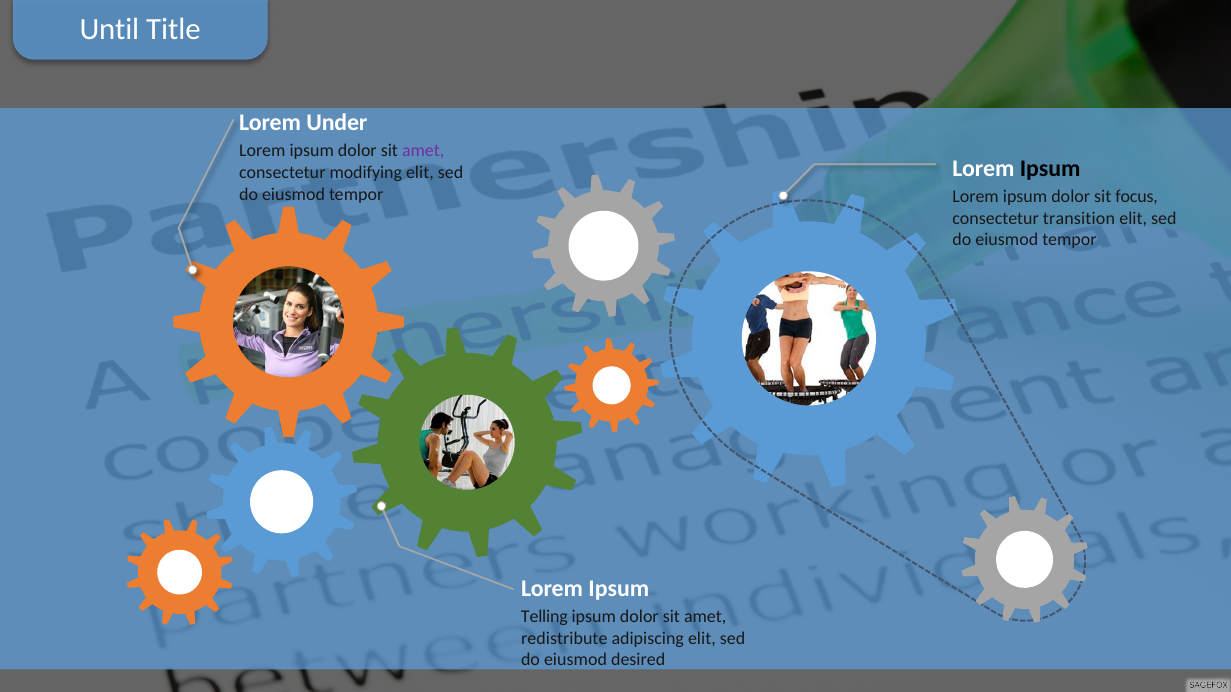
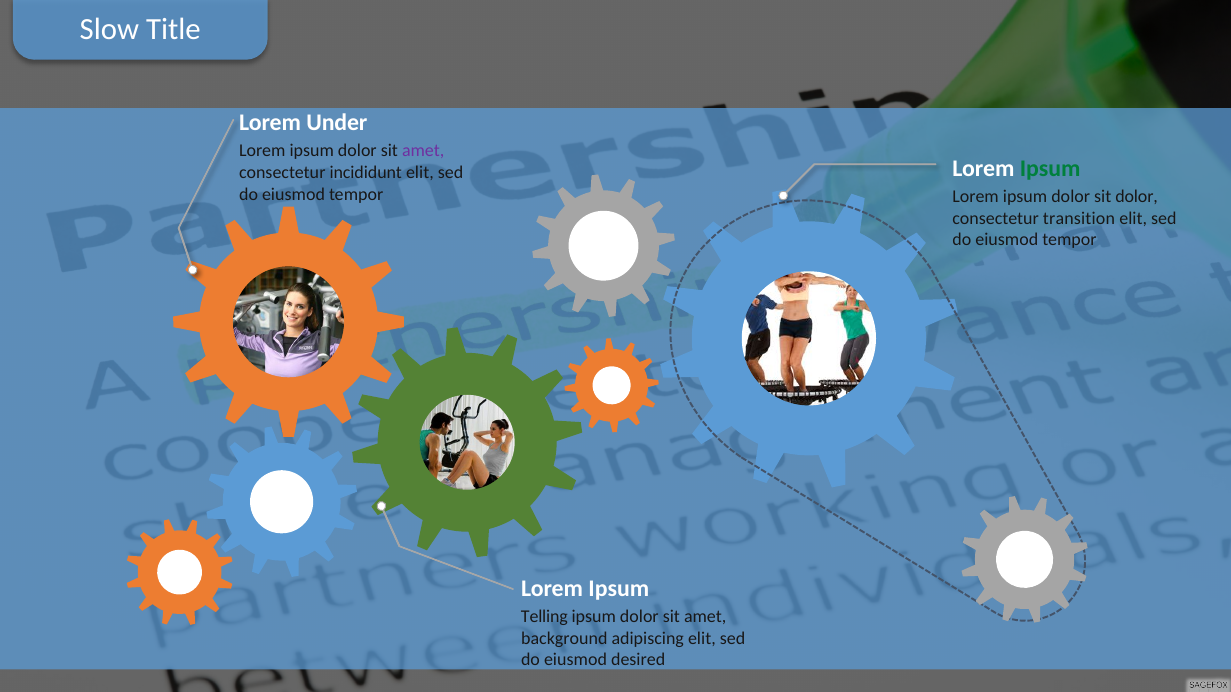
Until: Until -> Slow (109, 29)
Ipsum colour: black -> green (1050, 169)
modifying: modifying -> incididunt (366, 173)
sit focus: focus -> dolor (1137, 197)
redistribute: redistribute -> background (564, 639)
